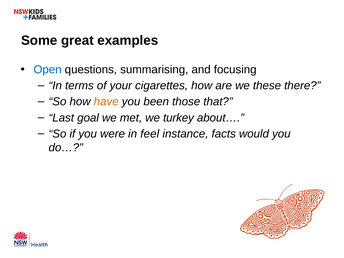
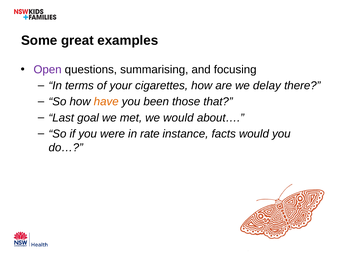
Open colour: blue -> purple (48, 70)
these: these -> delay (267, 86)
we turkey: turkey -> would (178, 118)
feel: feel -> rate (150, 134)
